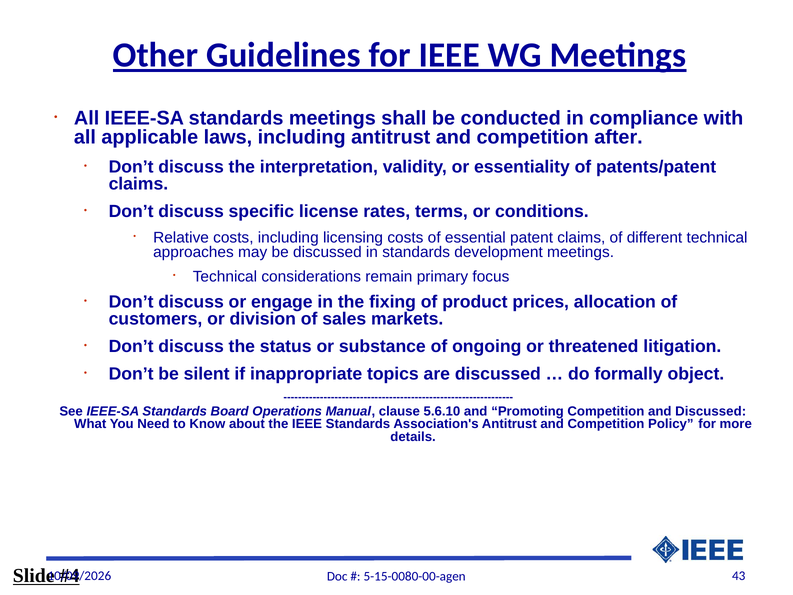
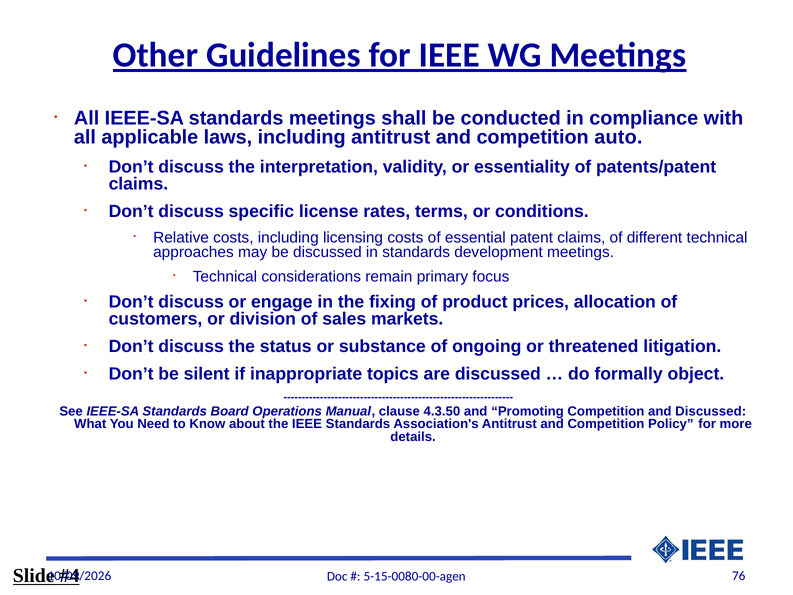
after: after -> auto (618, 137)
5.6.10: 5.6.10 -> 4.3.50 (442, 411)
43: 43 -> 76 (739, 576)
